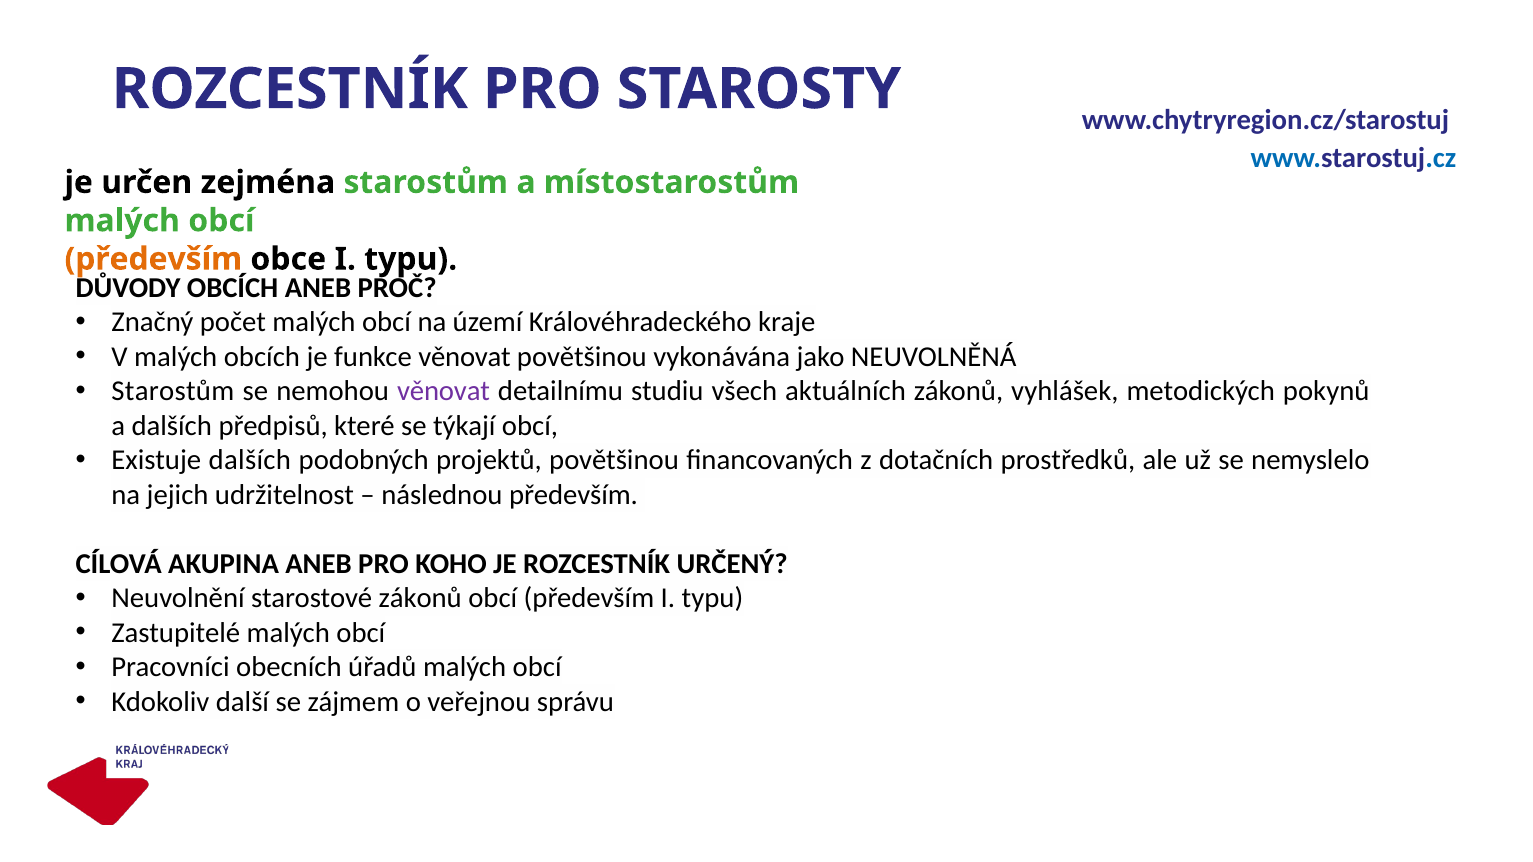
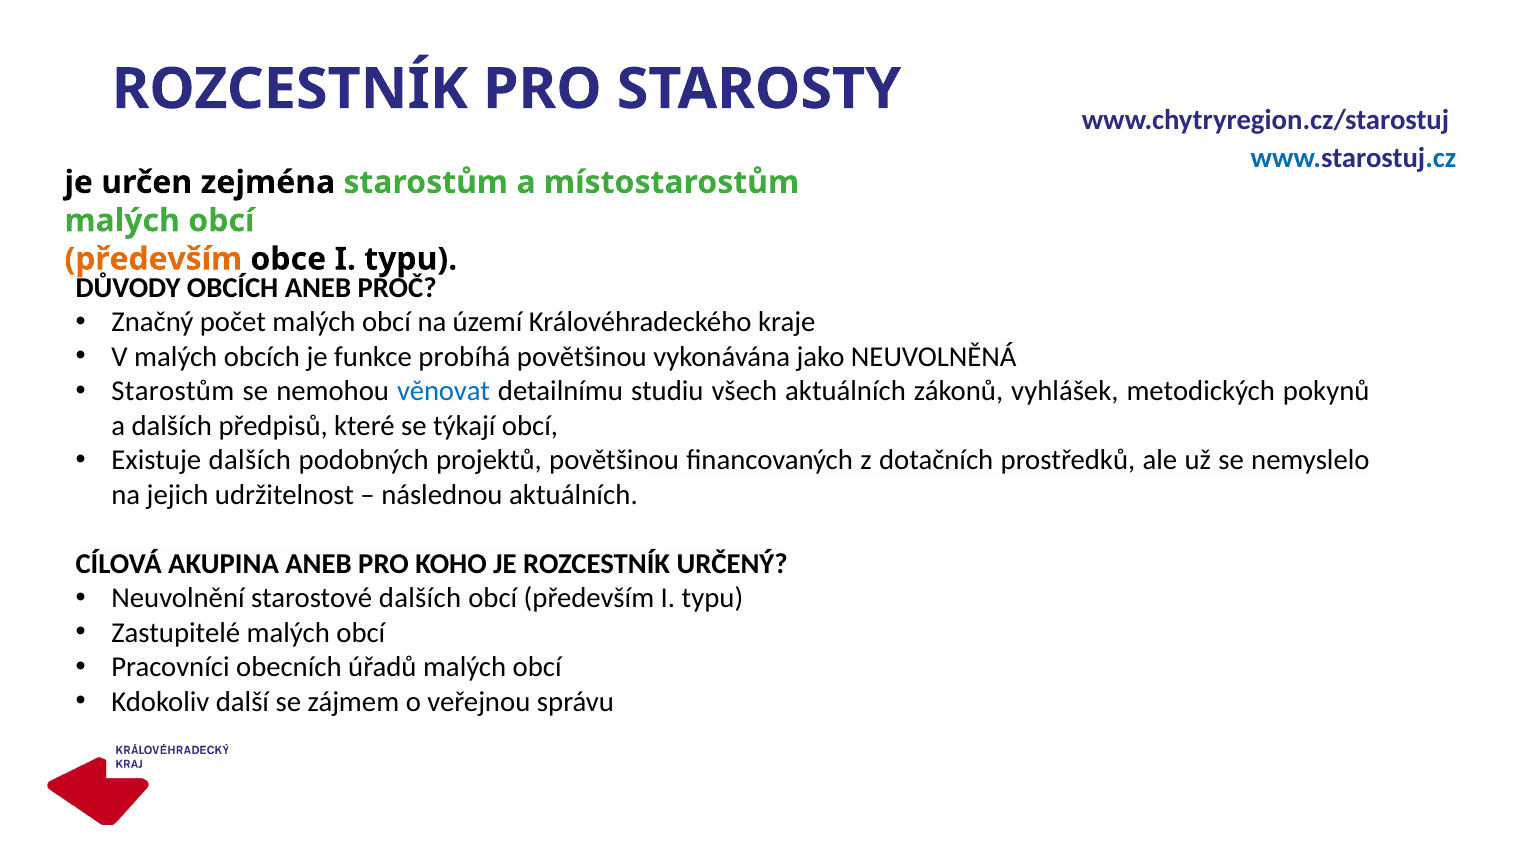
funkce věnovat: věnovat -> probíhá (464, 357)
věnovat colour: purple -> blue (444, 392)
následnou především: především -> aktuálních (573, 495)
starostové zákonů: zákonů -> dalších (420, 599)
